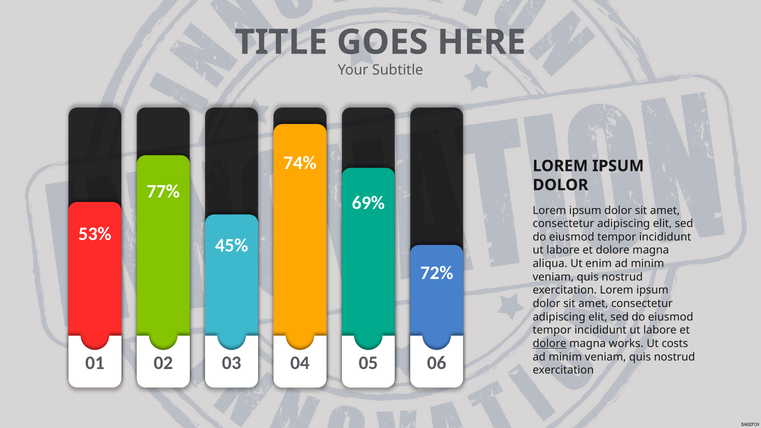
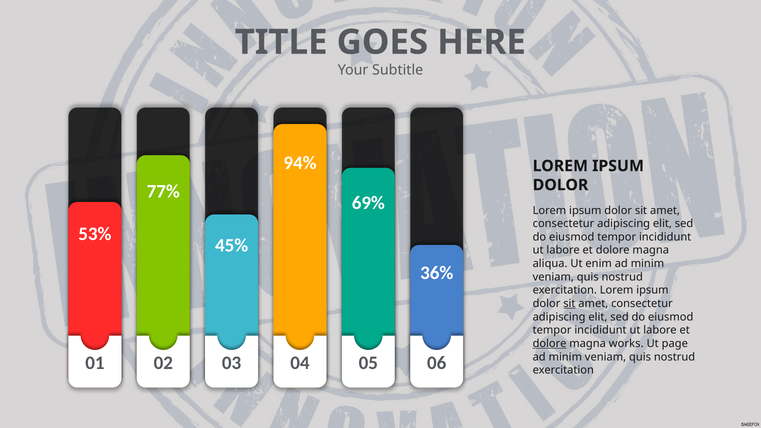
74%: 74% -> 94% (300, 163)
72%: 72% -> 36% (437, 273)
sit underline: none -> present (569, 304)
costs: costs -> page (675, 344)
